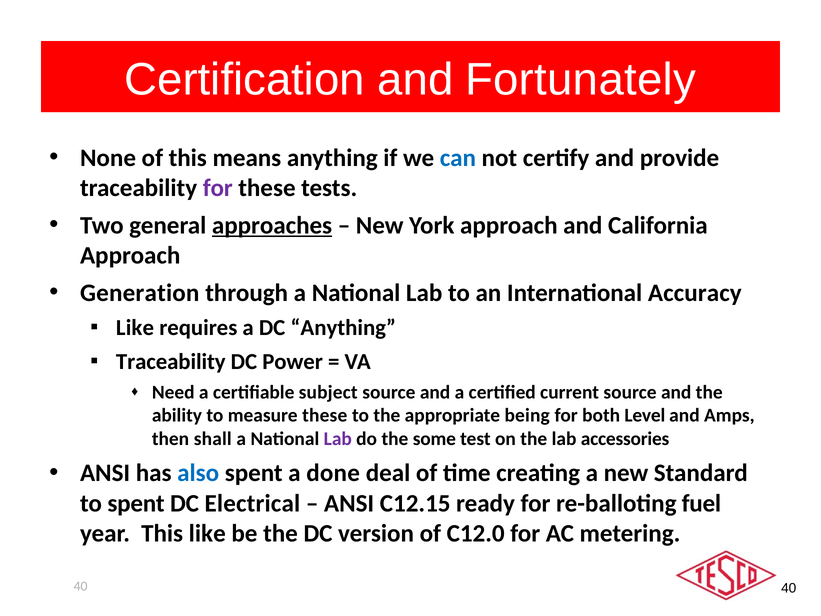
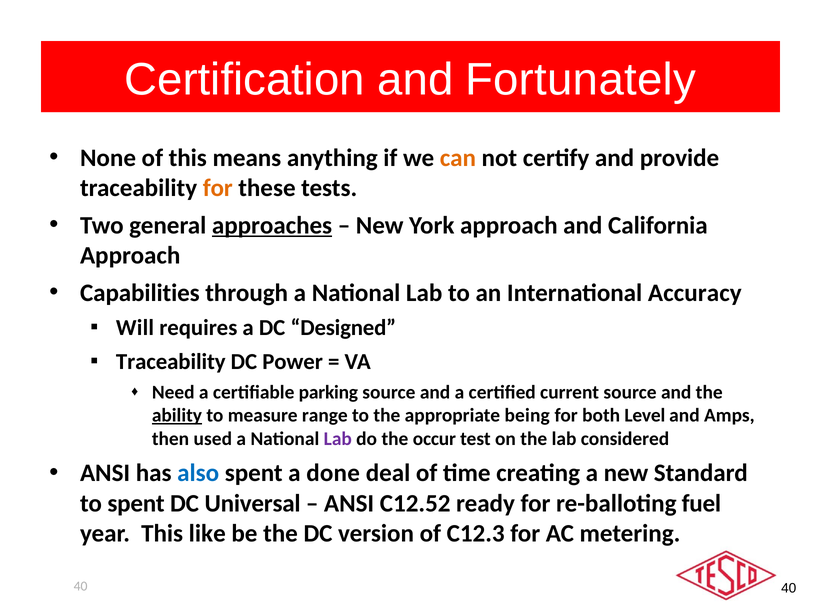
can colour: blue -> orange (458, 158)
for colour: purple -> orange (218, 188)
Generation: Generation -> Capabilities (140, 293)
Like: Like -> Will (135, 328)
DC Anything: Anything -> Designed (343, 328)
subject: subject -> parking (328, 392)
ability underline: none -> present (177, 415)
measure these: these -> range (325, 415)
shall: shall -> used (213, 439)
some: some -> occur (434, 439)
accessories: accessories -> considered (625, 439)
Electrical: Electrical -> Universal (253, 503)
C12.15: C12.15 -> C12.52 (415, 503)
C12.0: C12.0 -> C12.3 (476, 533)
